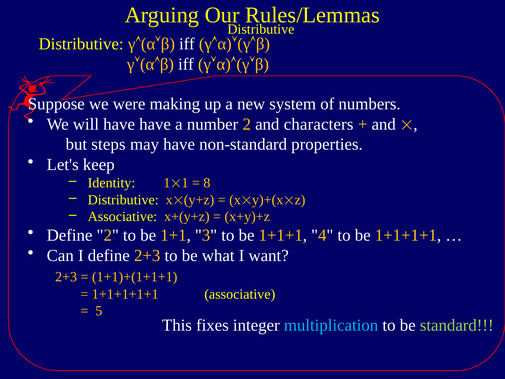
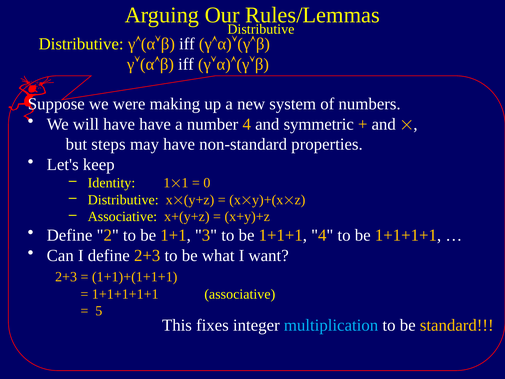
number 2: 2 -> 4 (247, 124)
characters: characters -> symmetric (319, 124)
8: 8 -> 0 (207, 183)
standard colour: light green -> yellow (457, 325)
